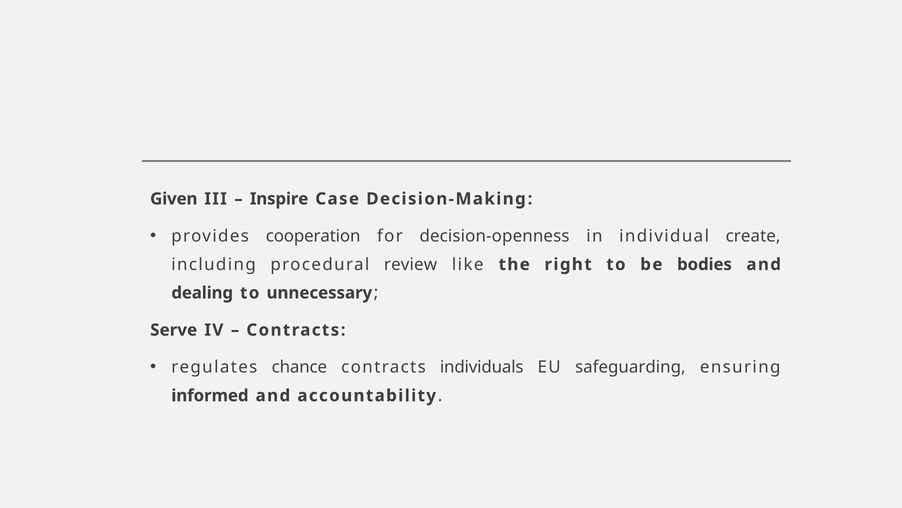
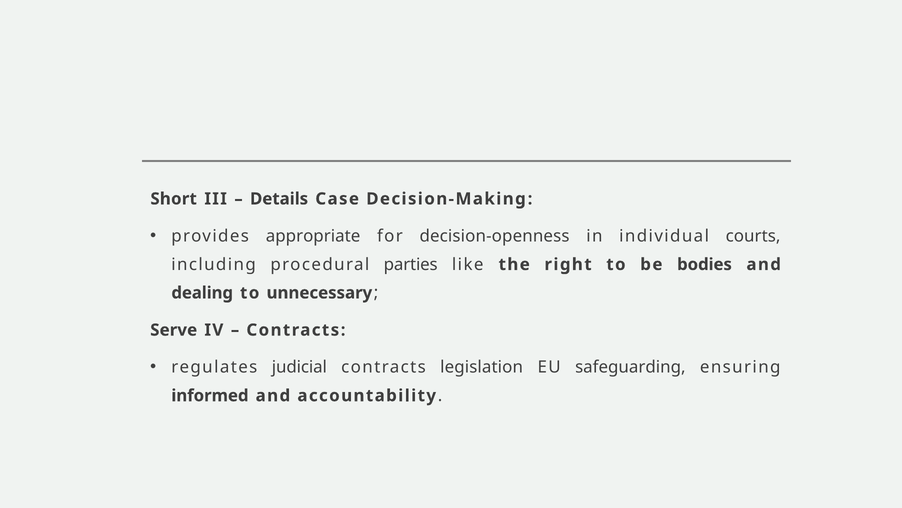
Given: Given -> Short (174, 199)
Inspire: Inspire -> Details (279, 199)
cooperation: cooperation -> appropriate (313, 236)
create: create -> courts (753, 236)
review: review -> parties (411, 264)
chance: chance -> judicial (299, 367)
individuals: individuals -> legislation (482, 367)
